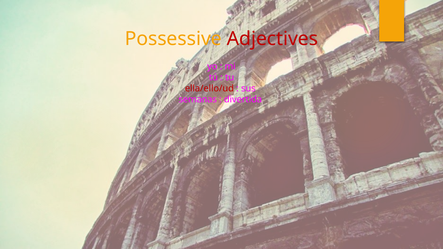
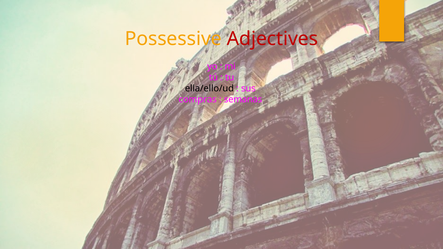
ella/ello/ud colour: red -> black (209, 89)
semanas: semanas -> compras (198, 100)
divertida: divertida -> semanas (243, 100)
